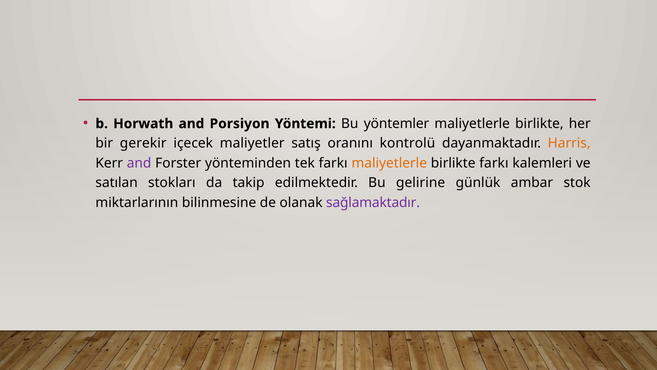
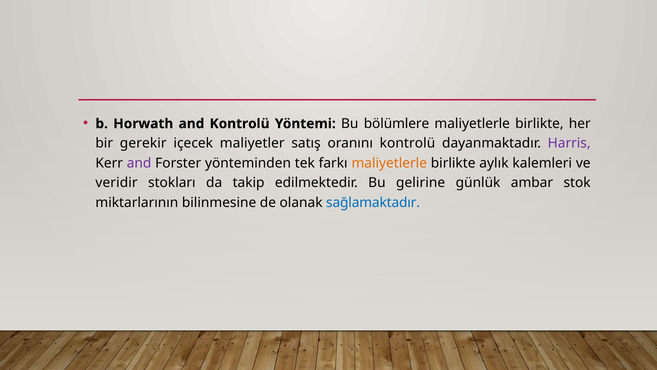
and Porsiyon: Porsiyon -> Kontrolü (240, 124)
yöntemler: yöntemler -> bölümlere (397, 124)
Harris colour: orange -> purple (569, 143)
birlikte farkı: farkı -> aylık (494, 163)
satılan: satılan -> veridir (117, 183)
sağlamaktadır colour: purple -> blue (373, 202)
